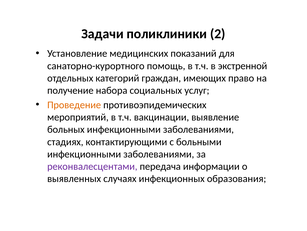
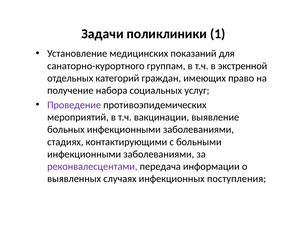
2: 2 -> 1 (218, 34)
помощь: помощь -> группам (166, 66)
Проведение colour: orange -> purple (74, 105)
образования: образования -> поступления (237, 178)
